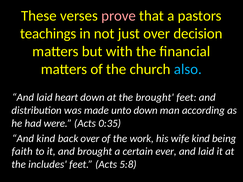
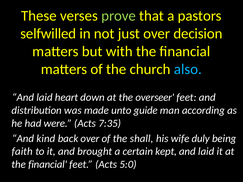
prove colour: pink -> light green (119, 16)
teachings: teachings -> selfwilled (48, 34)
the brought: brought -> overseer (155, 98)
unto down: down -> guide (146, 111)
0:35: 0:35 -> 7:35 (110, 124)
work: work -> shall (142, 139)
wife kind: kind -> duly (201, 139)
ever: ever -> kept (166, 152)
includes: includes -> financial (48, 165)
5:8: 5:8 -> 5:0 (128, 165)
